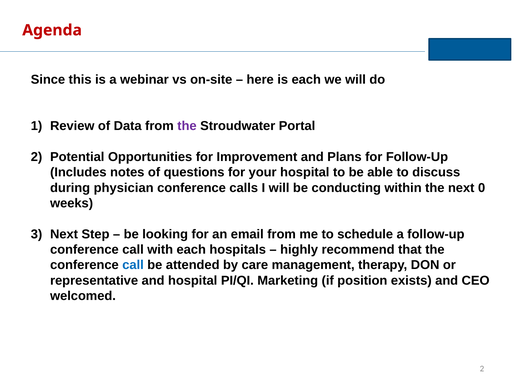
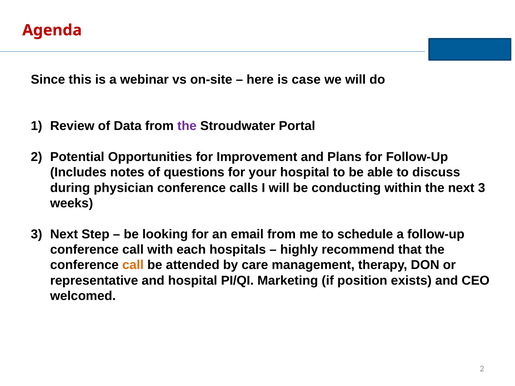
is each: each -> case (306, 80)
next 0: 0 -> 3 (482, 188)
call colour: blue -> orange (133, 265)
